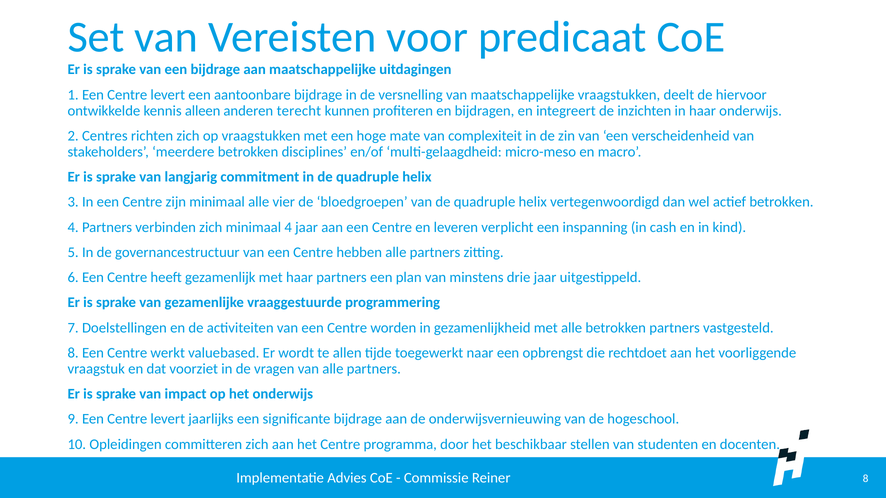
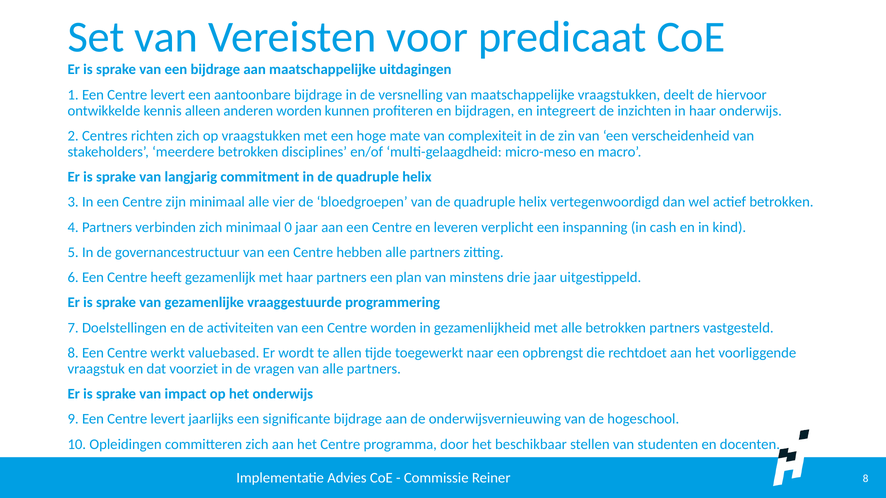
anderen terecht: terecht -> worden (299, 111)
minimaal 4: 4 -> 0 (288, 227)
